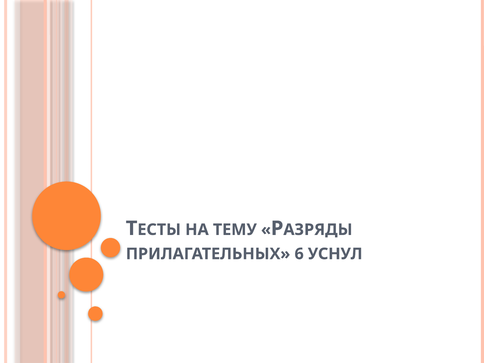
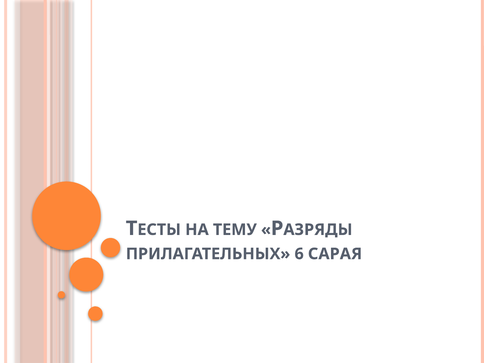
УСНУЛ: УСНУЛ -> САРАЯ (335, 254)
